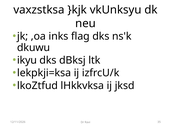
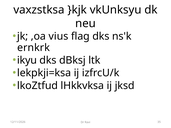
inks: inks -> vius (58, 36)
dkuwu: dkuwu -> ernkrk (34, 48)
